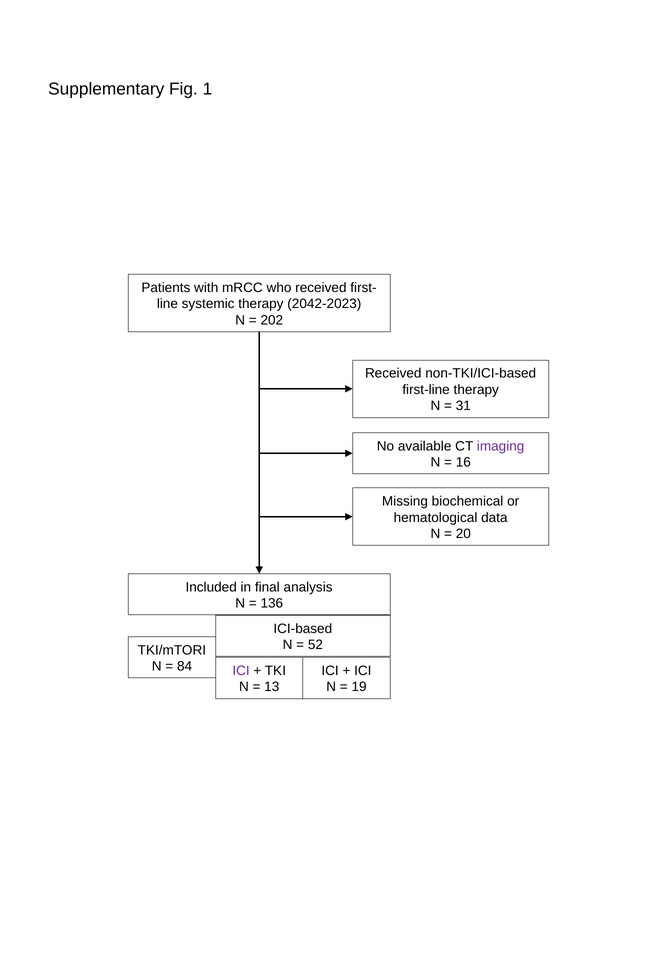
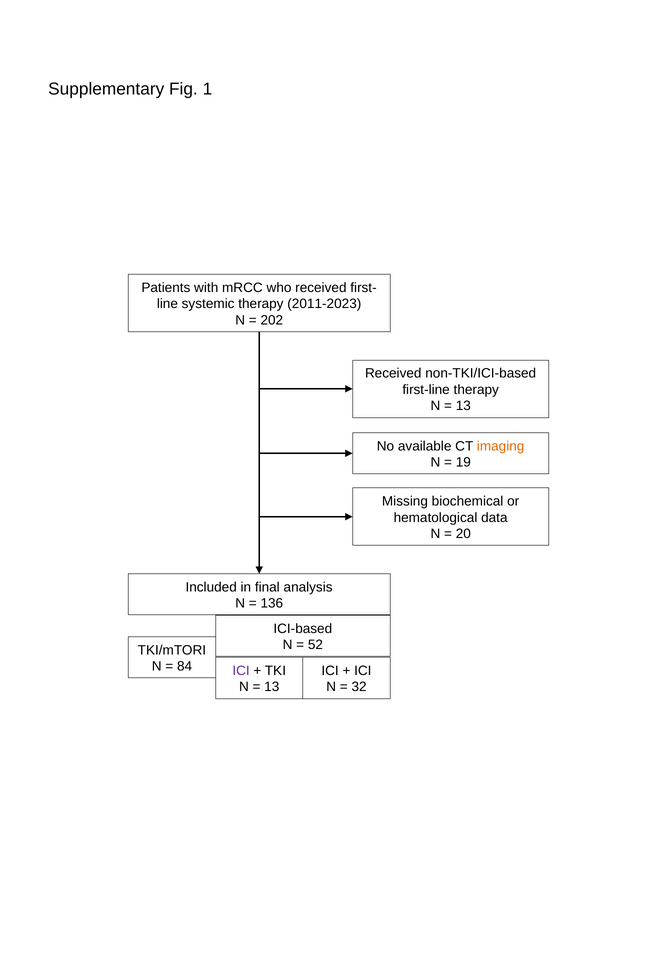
2042-2023: 2042-2023 -> 2011-2023 (324, 304)
31: 31 -> 13 (463, 406)
imaging colour: purple -> orange (501, 446)
16: 16 -> 19 (463, 462)
19: 19 -> 32 (359, 687)
